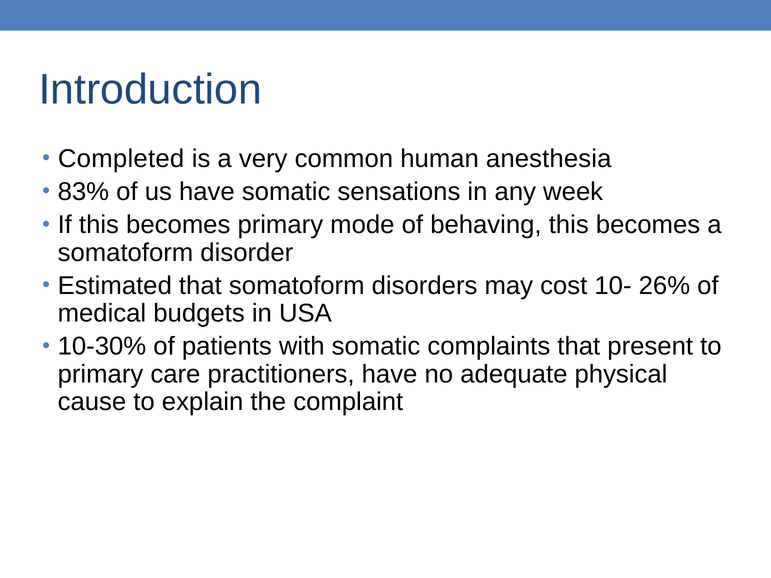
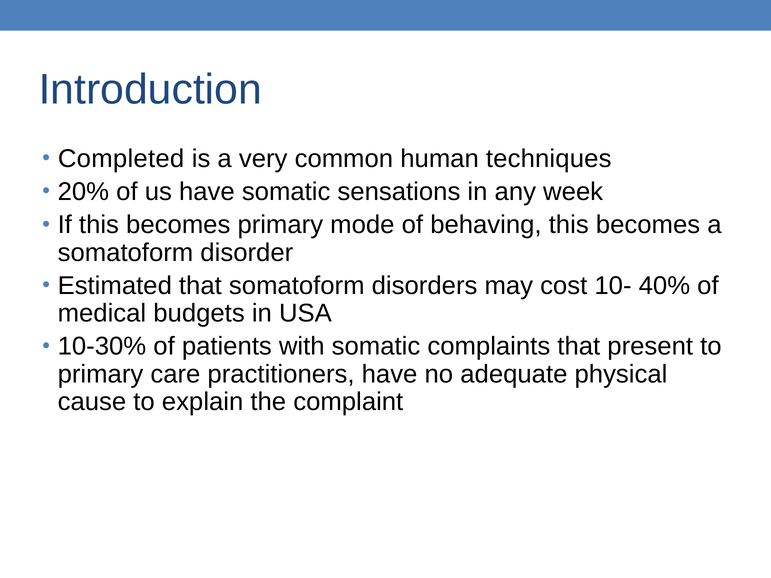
anesthesia: anesthesia -> techniques (549, 159)
83%: 83% -> 20% (83, 192)
26%: 26% -> 40% (664, 286)
